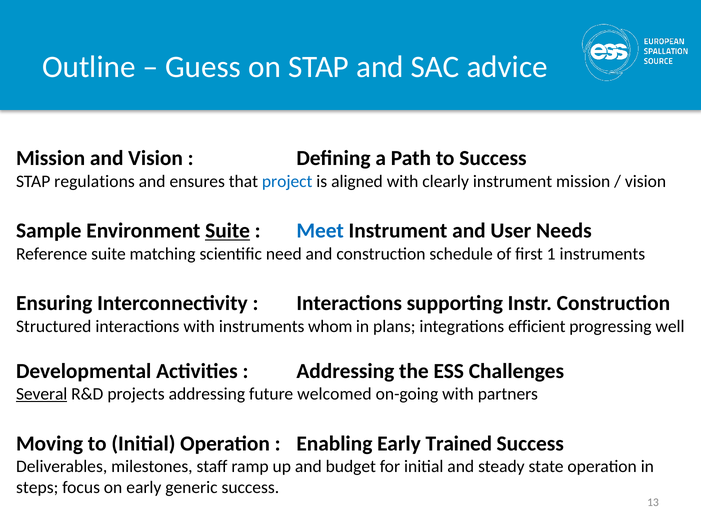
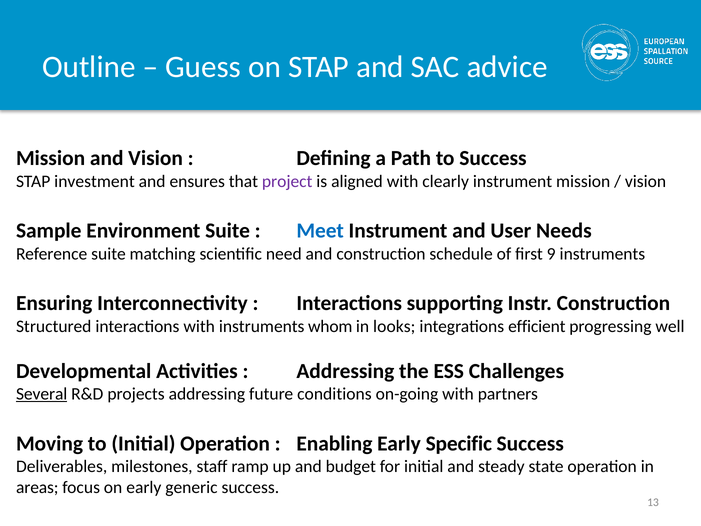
regulations: regulations -> investment (95, 181)
project colour: blue -> purple (287, 181)
Suite underline: present -> none (228, 231)
1: 1 -> 9 (551, 254)
plans: plans -> looks (394, 326)
welcomed: welcomed -> conditions (334, 394)
Trained: Trained -> Specific (459, 443)
steps: steps -> areas (37, 487)
